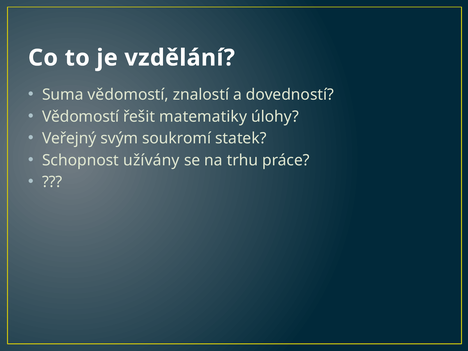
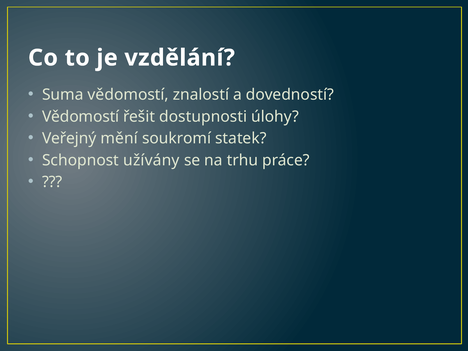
matematiky: matematiky -> dostupnosti (203, 117)
svým: svým -> mění (119, 138)
